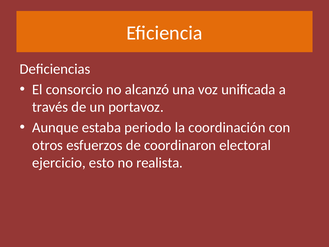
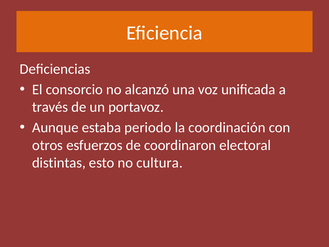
ejercicio: ejercicio -> distintas (59, 163)
realista: realista -> cultura (160, 163)
